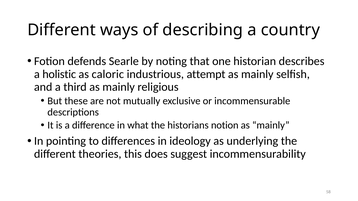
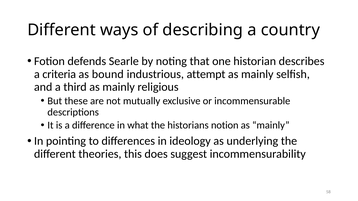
holistic: holistic -> criteria (59, 74)
caloric: caloric -> bound (108, 74)
